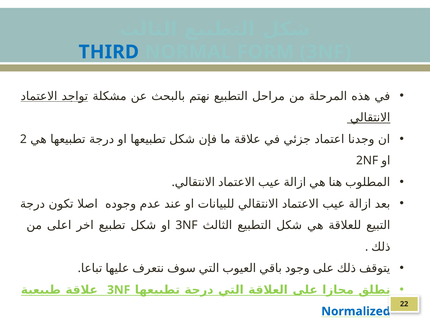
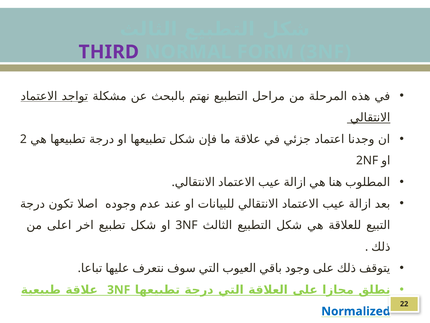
THIRD colour: blue -> purple (109, 52)
